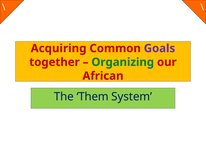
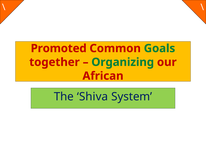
Acquiring: Acquiring -> Promoted (59, 48)
Goals colour: purple -> green (159, 48)
Them: Them -> Shiva (92, 96)
